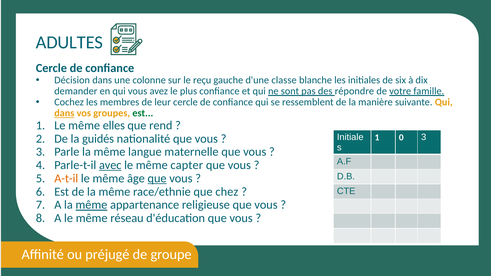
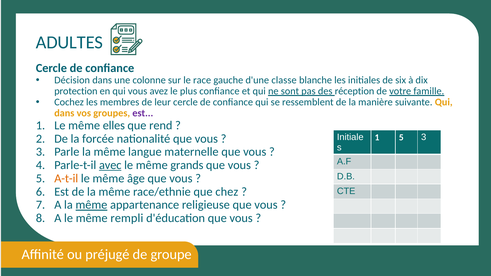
reçu: reçu -> race (202, 80)
demander: demander -> protection (76, 91)
répondre: répondre -> réception (354, 91)
dans underline: present -> none (64, 113)
est colour: green -> purple (143, 113)
guidés: guidés -> forcée (98, 139)
1 0: 0 -> 5 (401, 138)
capter: capter -> grands (187, 165)
que underline: present -> none (157, 179)
réseau: réseau -> rempli (127, 218)
